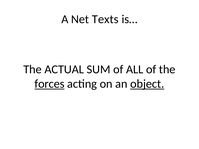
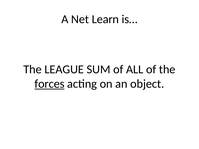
Texts: Texts -> Learn (105, 19)
ACTUAL: ACTUAL -> LEAGUE (64, 69)
object underline: present -> none (147, 84)
